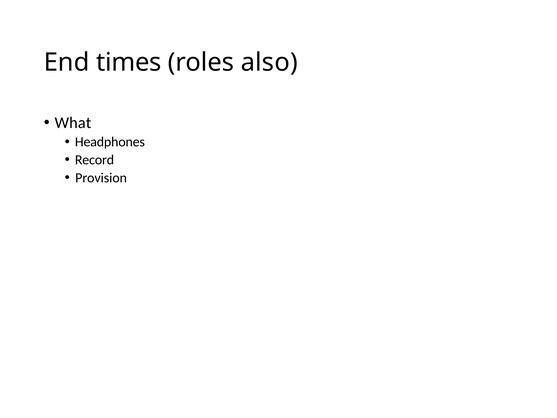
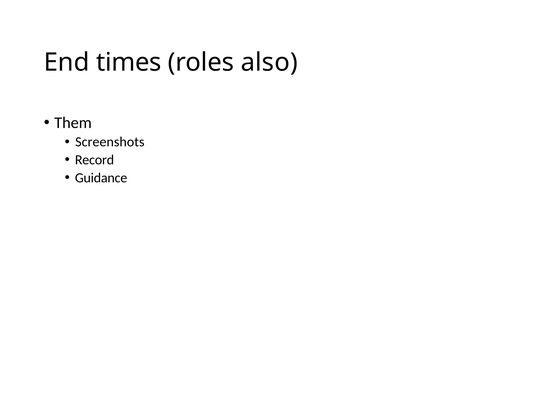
What: What -> Them (73, 123)
Headphones: Headphones -> Screenshots (110, 142)
Provision: Provision -> Guidance (101, 178)
